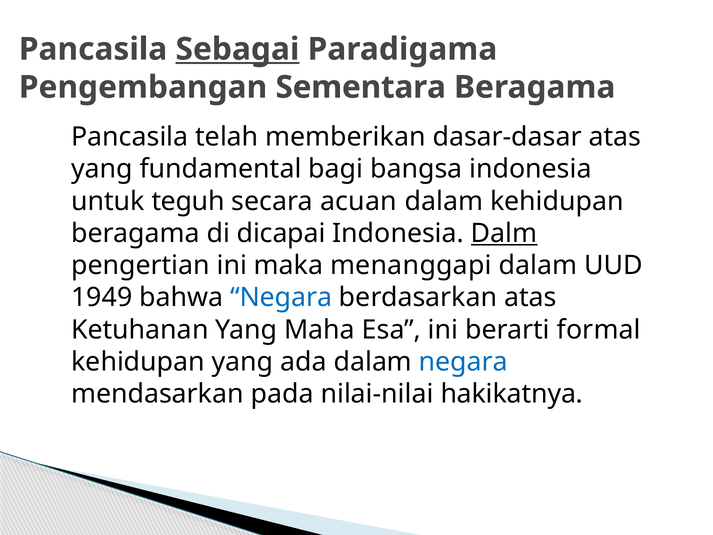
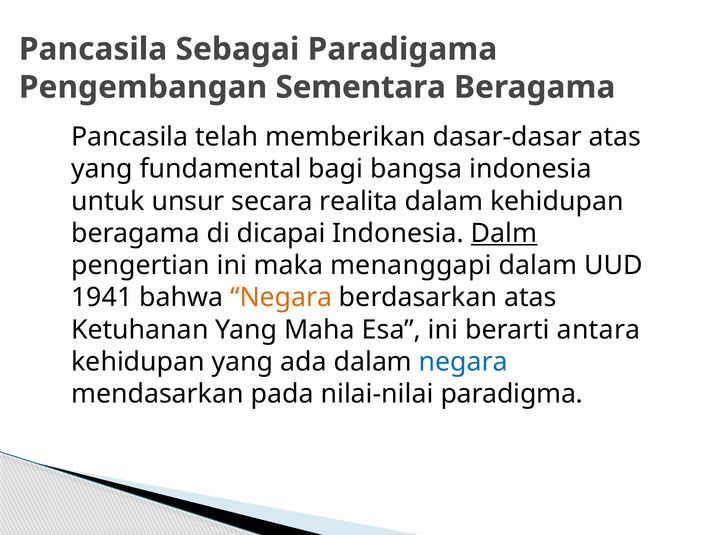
Sebagai underline: present -> none (237, 49)
teguh: teguh -> unsur (188, 201)
acuan: acuan -> realita (359, 201)
1949: 1949 -> 1941 (102, 298)
Negara colour: blue -> orange (281, 298)
formal: formal -> antara (599, 330)
hakikatnya: hakikatnya -> paradigma (512, 394)
